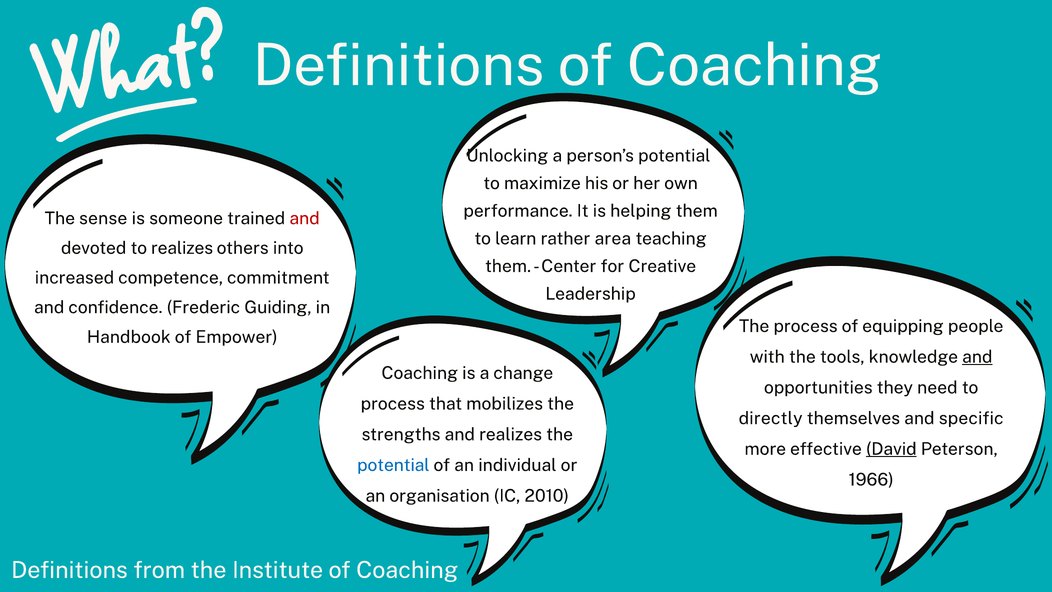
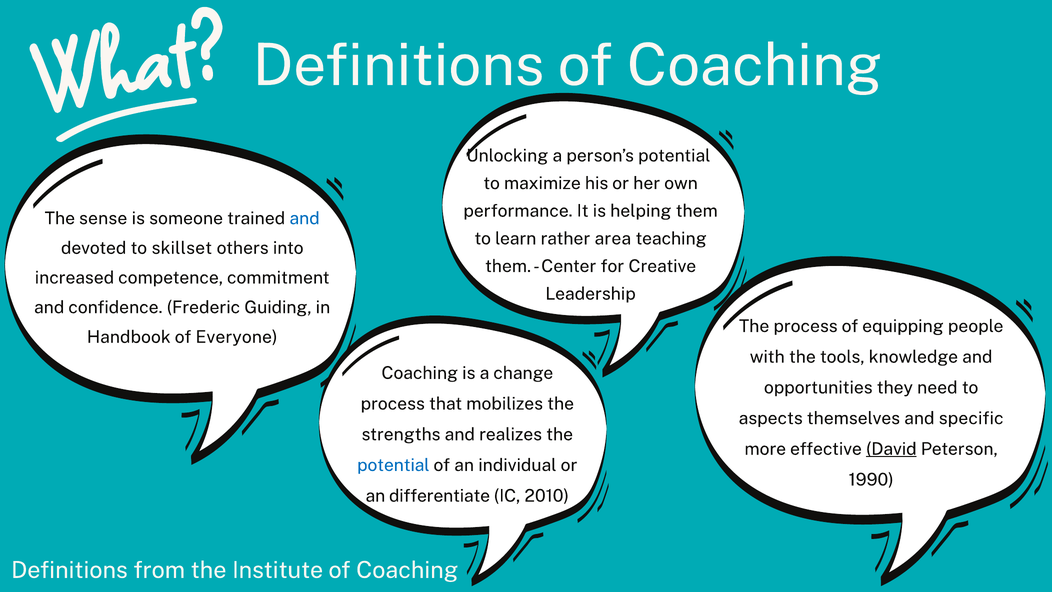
and colour: red -> blue (305, 218)
to realizes: realizes -> skillset (182, 248)
Empower: Empower -> Everyone (236, 337)
and underline: present -> none (977, 357)
directly: directly -> aspects (771, 418)
1966: 1966 -> 1990 (871, 480)
organisation: organisation -> differentiate (440, 496)
